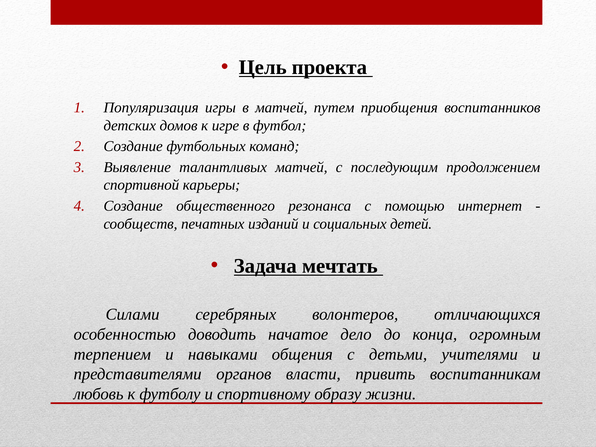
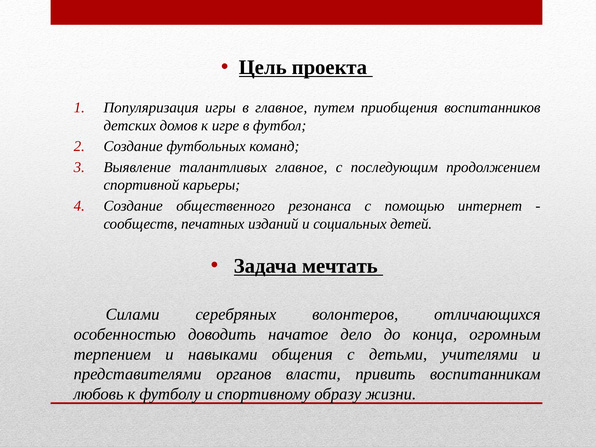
в матчей: матчей -> главное (281, 108)
талантливых матчей: матчей -> главное (301, 167)
